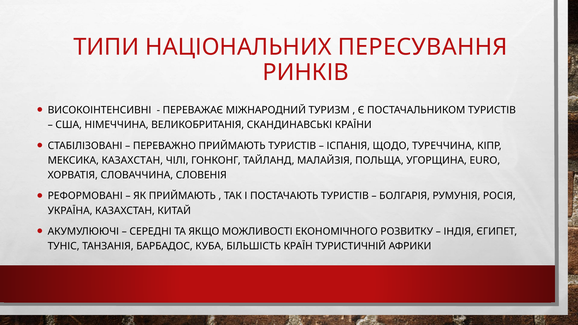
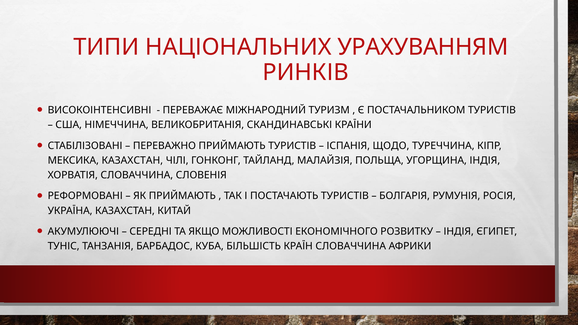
ПЕРЕСУВАННЯ: ПЕРЕСУВАННЯ -> УРАХУВАННЯМ (423, 47)
УГОРЩИНА EURO: EURO -> ІНДІЯ (485, 160)
КРАЇН ТУРИСТИЧНІЙ: ТУРИСТИЧНІЙ -> СЛОВАЧЧИНА (351, 246)
